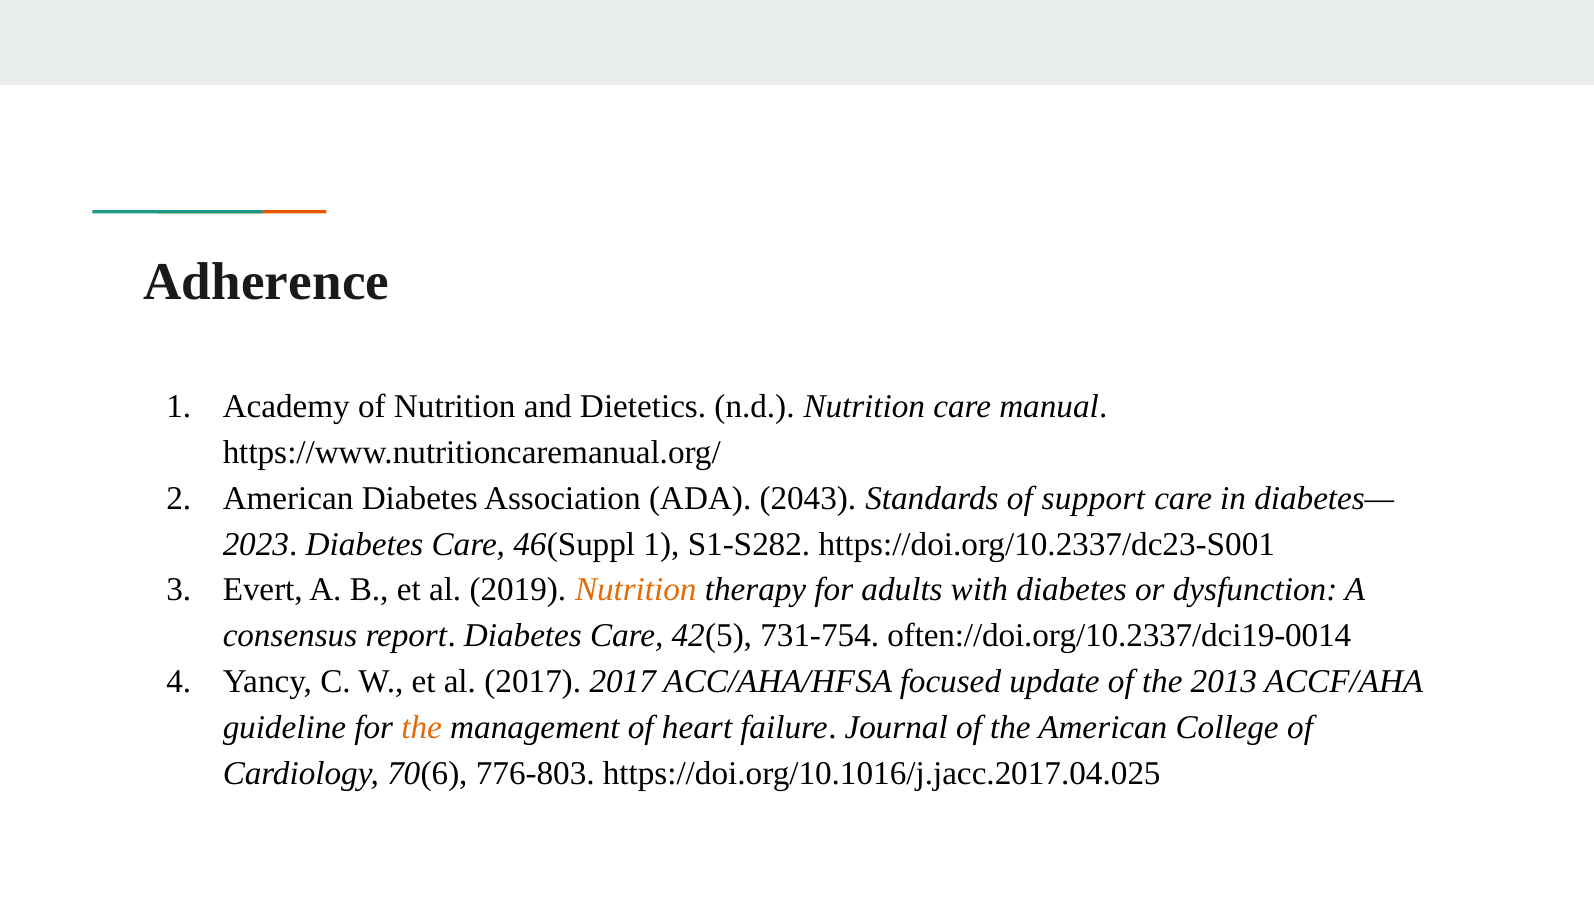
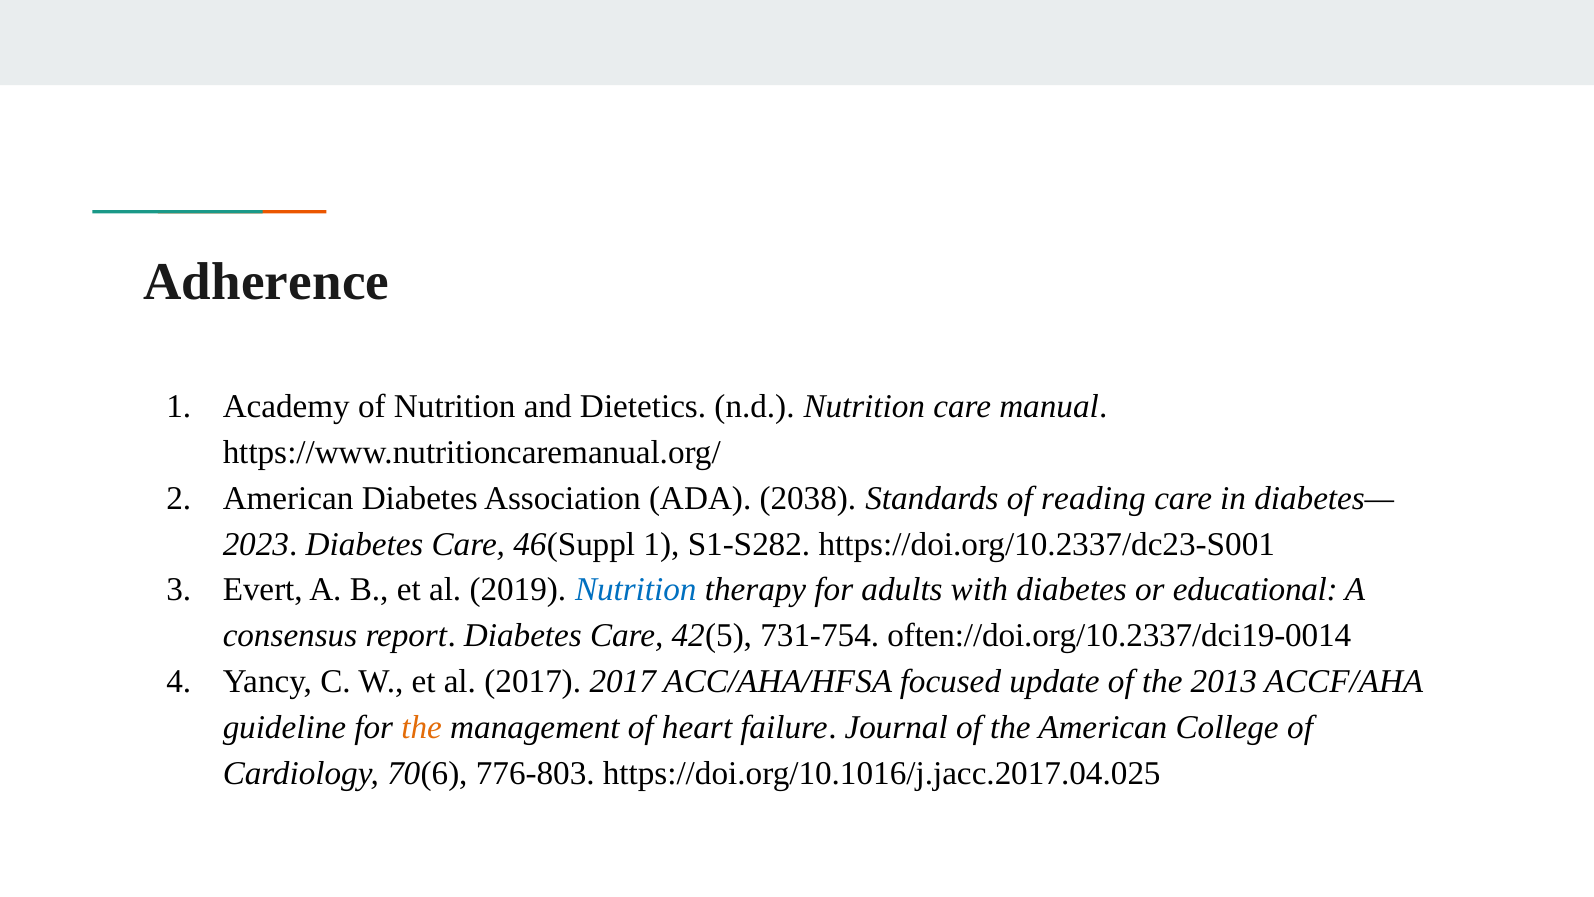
2043: 2043 -> 2038 (808, 498)
support: support -> reading (1093, 498)
Nutrition colour: orange -> blue (636, 590)
dysfunction: dysfunction -> educational (1255, 590)
